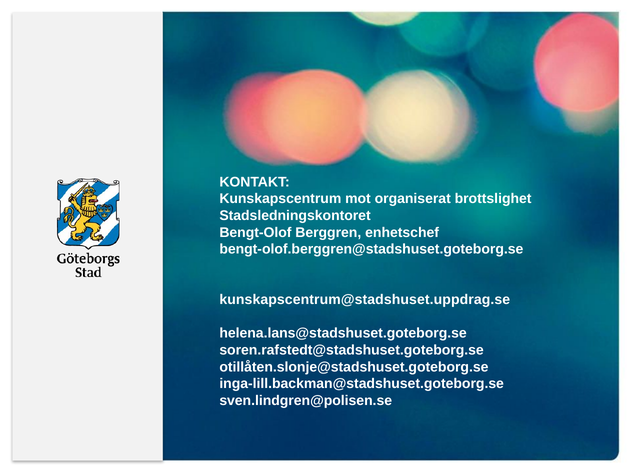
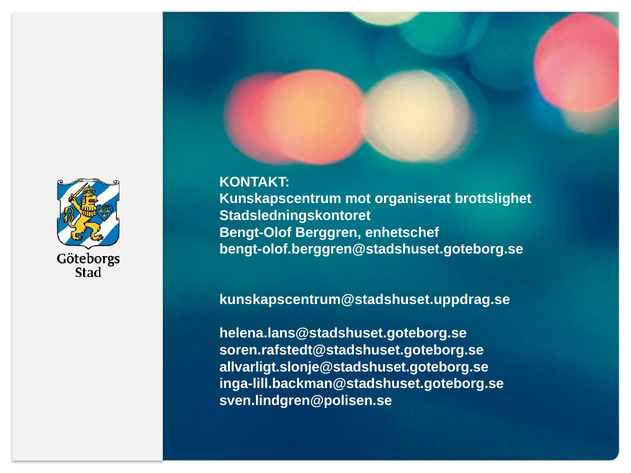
otillåten.slonje@stadshuset.goteborg.se: otillåten.slonje@stadshuset.goteborg.se -> allvarligt.slonje@stadshuset.goteborg.se (354, 367)
